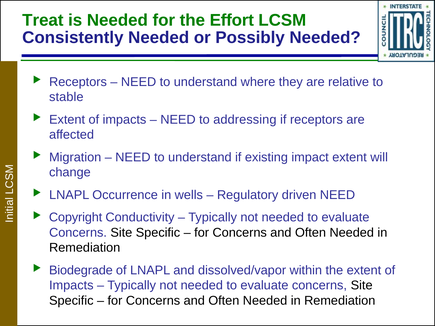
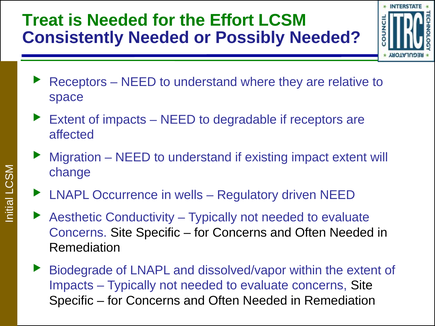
stable: stable -> space (66, 97)
addressing: addressing -> degradable (245, 120)
Copyright: Copyright -> Aesthetic (75, 218)
